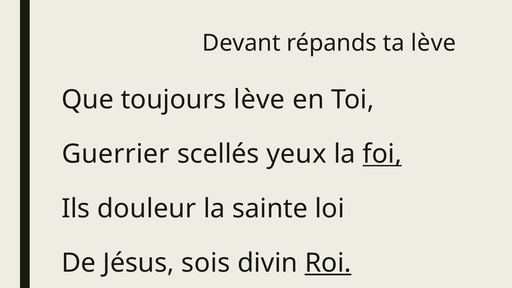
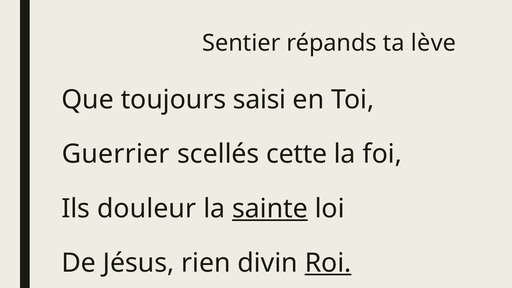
Devant: Devant -> Sentier (241, 43)
toujours lève: lève -> saisi (260, 100)
yeux: yeux -> cette (297, 154)
foi underline: present -> none (382, 154)
sainte underline: none -> present (270, 209)
sois: sois -> rien (206, 263)
